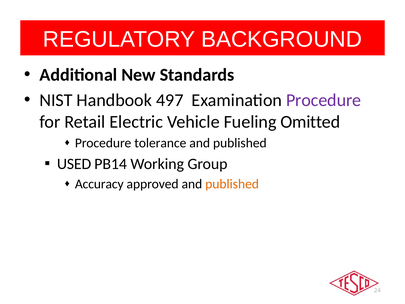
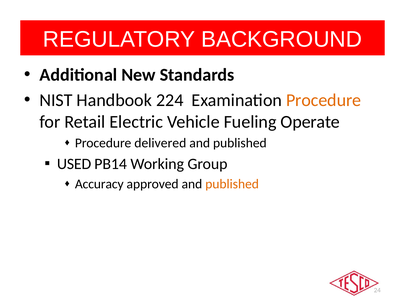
497: 497 -> 224 (170, 100)
Procedure colour: purple -> orange (324, 100)
Omitted: Omitted -> Operate (310, 122)
tolerance: tolerance -> delivered (160, 143)
